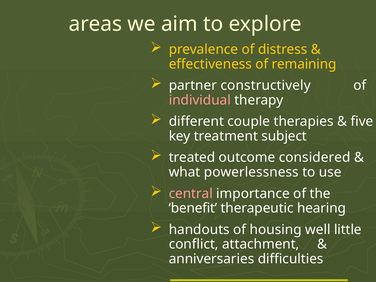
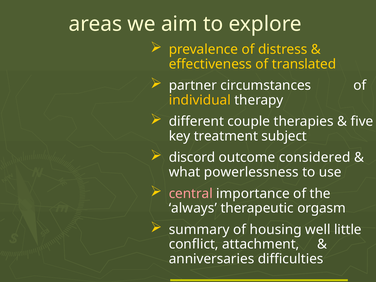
remaining: remaining -> translated (304, 64)
constructively: constructively -> circumstances (266, 85)
individual colour: pink -> yellow (200, 100)
treated: treated -> discord (192, 158)
benefit: benefit -> always (193, 208)
hearing: hearing -> orgasm (322, 208)
handouts: handouts -> summary (199, 230)
